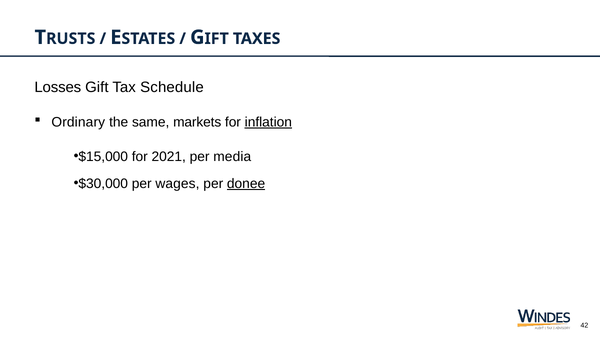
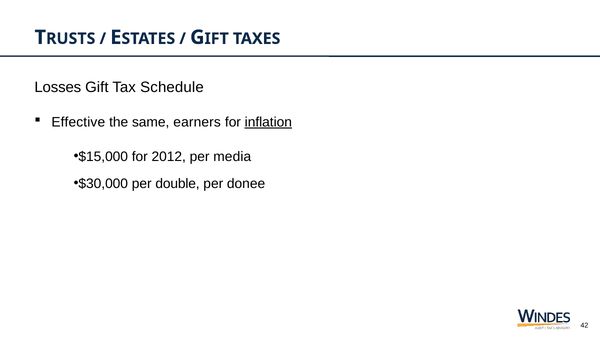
Ordinary: Ordinary -> Effective (78, 122)
markets: markets -> earners (197, 122)
2021: 2021 -> 2012 (169, 157)
wages: wages -> double (178, 184)
donee underline: present -> none (246, 184)
